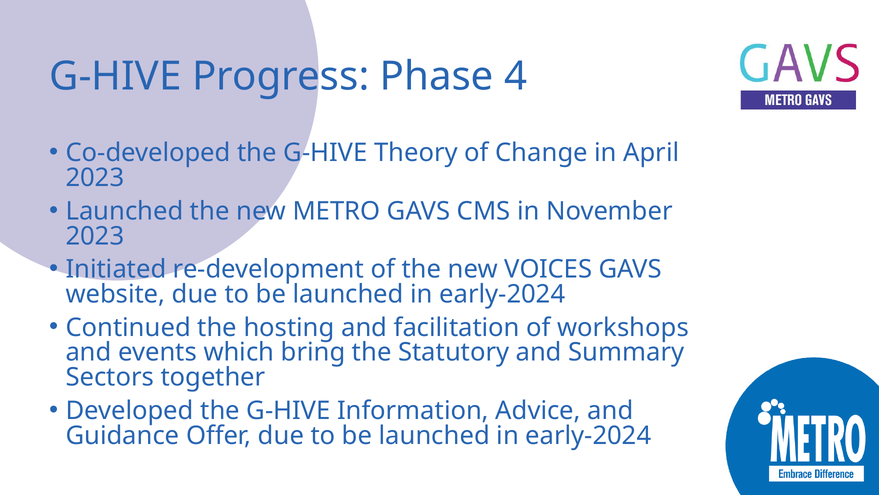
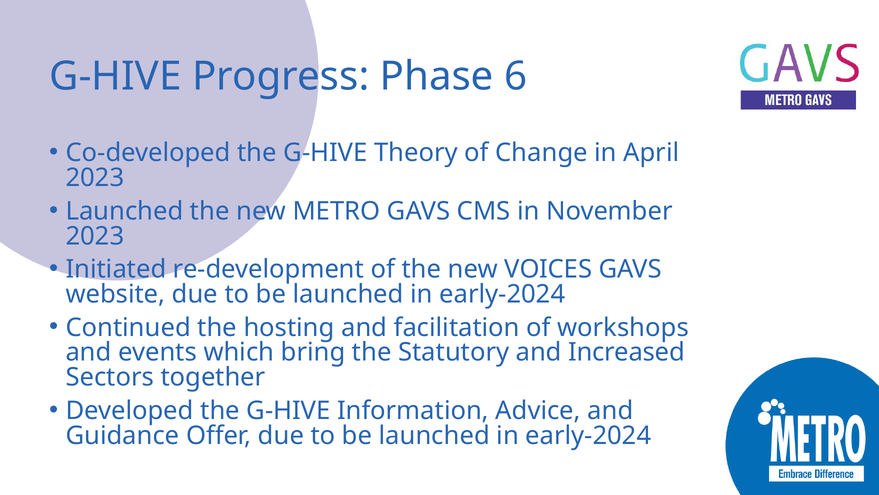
4: 4 -> 6 (516, 77)
Summary: Summary -> Increased (626, 352)
